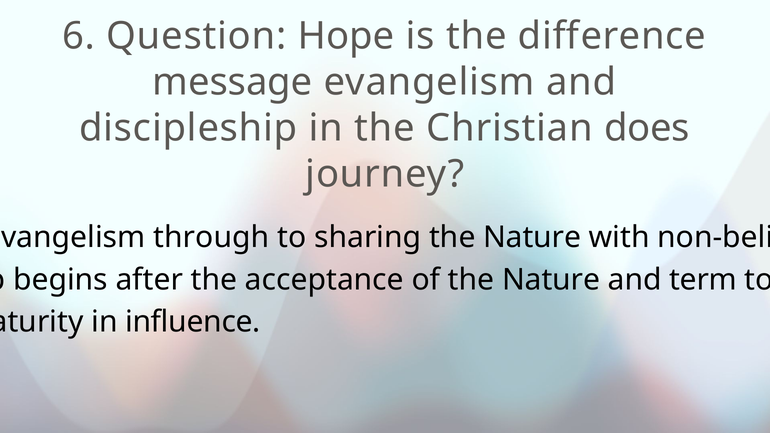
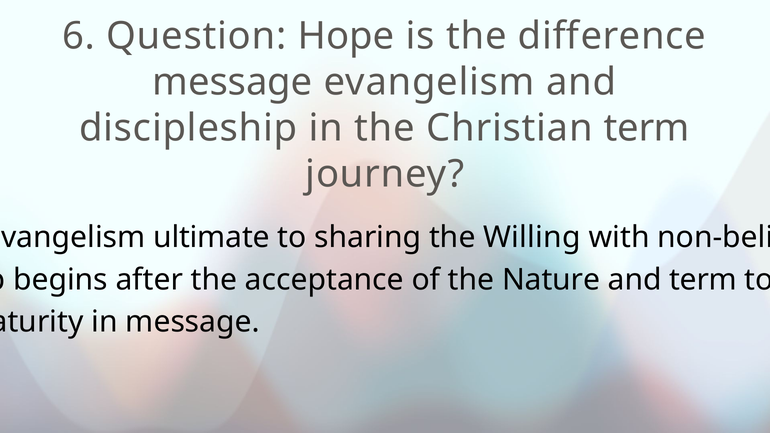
Christian does: does -> term (647, 128)
through: through -> ultimate (211, 238)
sharing the Nature: Nature -> Willing (532, 238)
in influence: influence -> message (193, 322)
